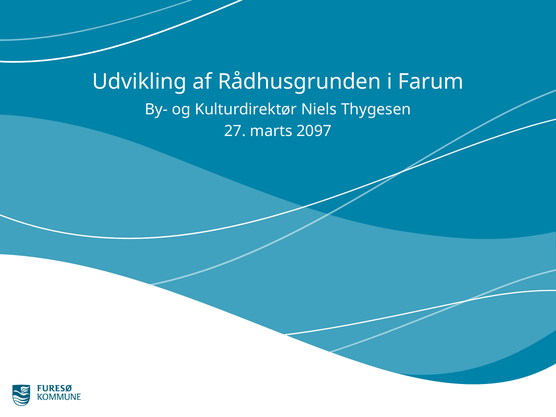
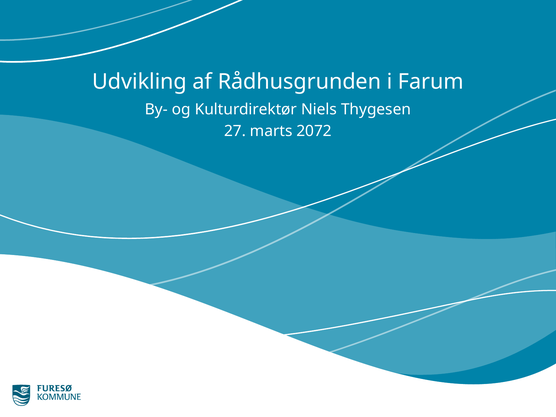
2097: 2097 -> 2072 (314, 131)
